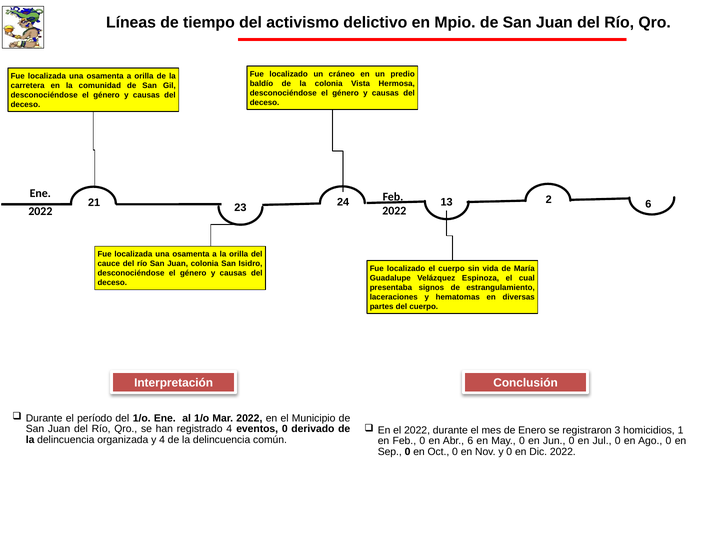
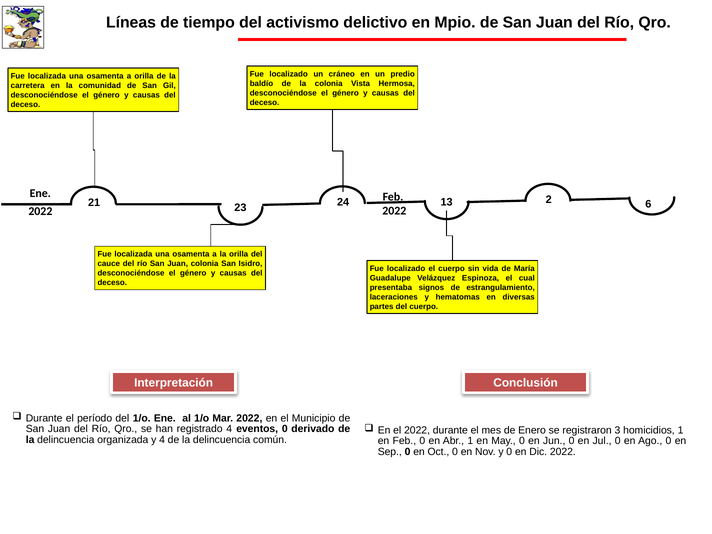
Abr 6: 6 -> 1 (470, 441)
